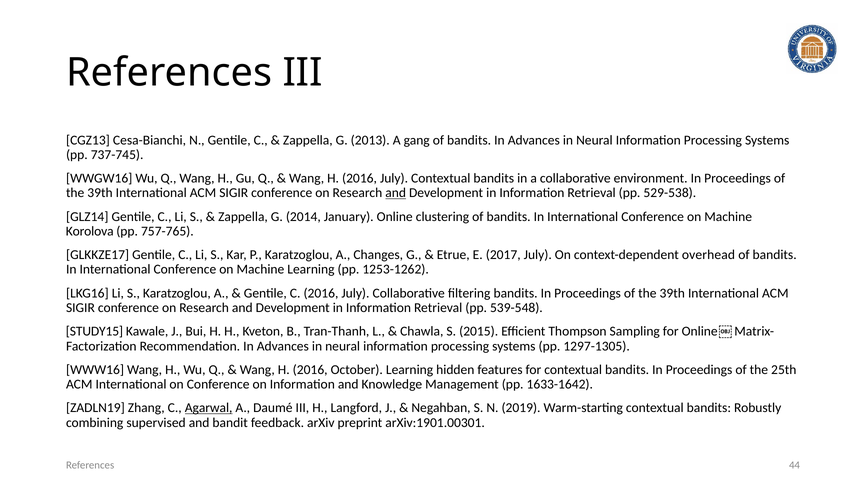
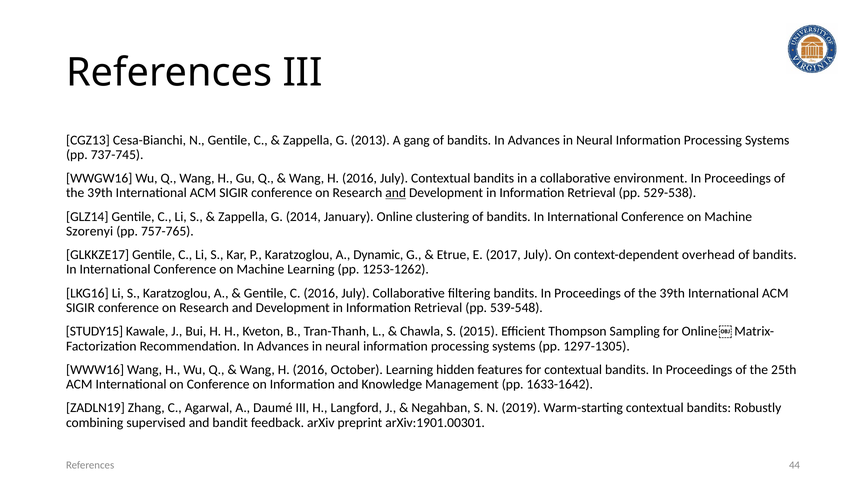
Korolova: Korolova -> Szorenyi (90, 231)
Changes: Changes -> Dynamic (378, 255)
Agarwal underline: present -> none (209, 408)
